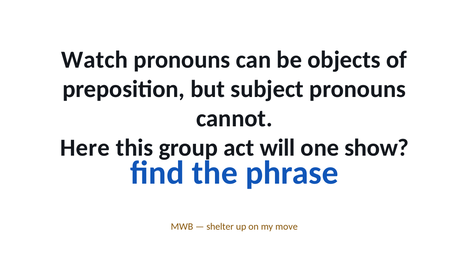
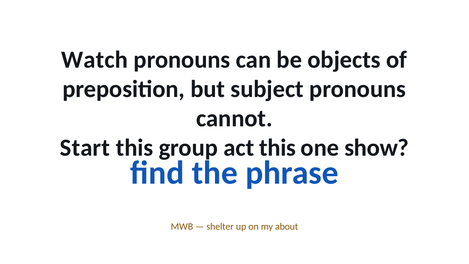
Here: Here -> Start (85, 148)
act will: will -> this (278, 148)
move: move -> about (287, 226)
